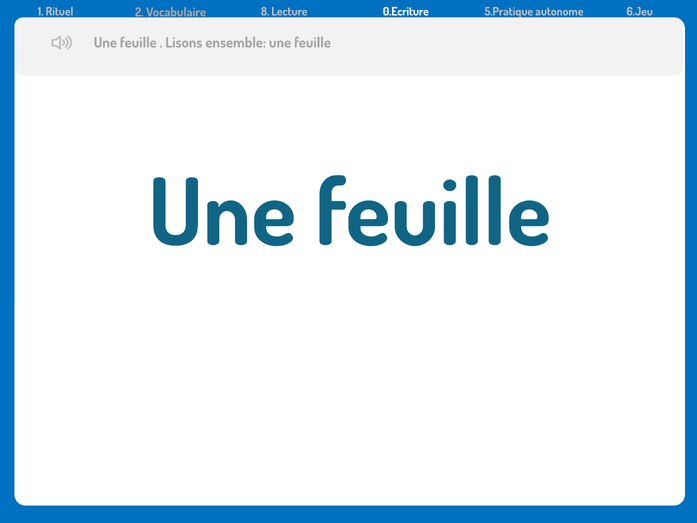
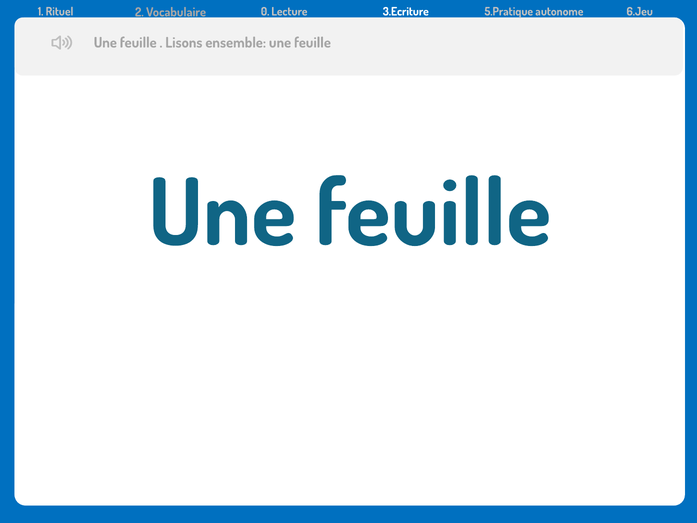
8: 8 -> 0 (265, 12)
0.Ecriture: 0.Ecriture -> 3.Ecriture (406, 12)
